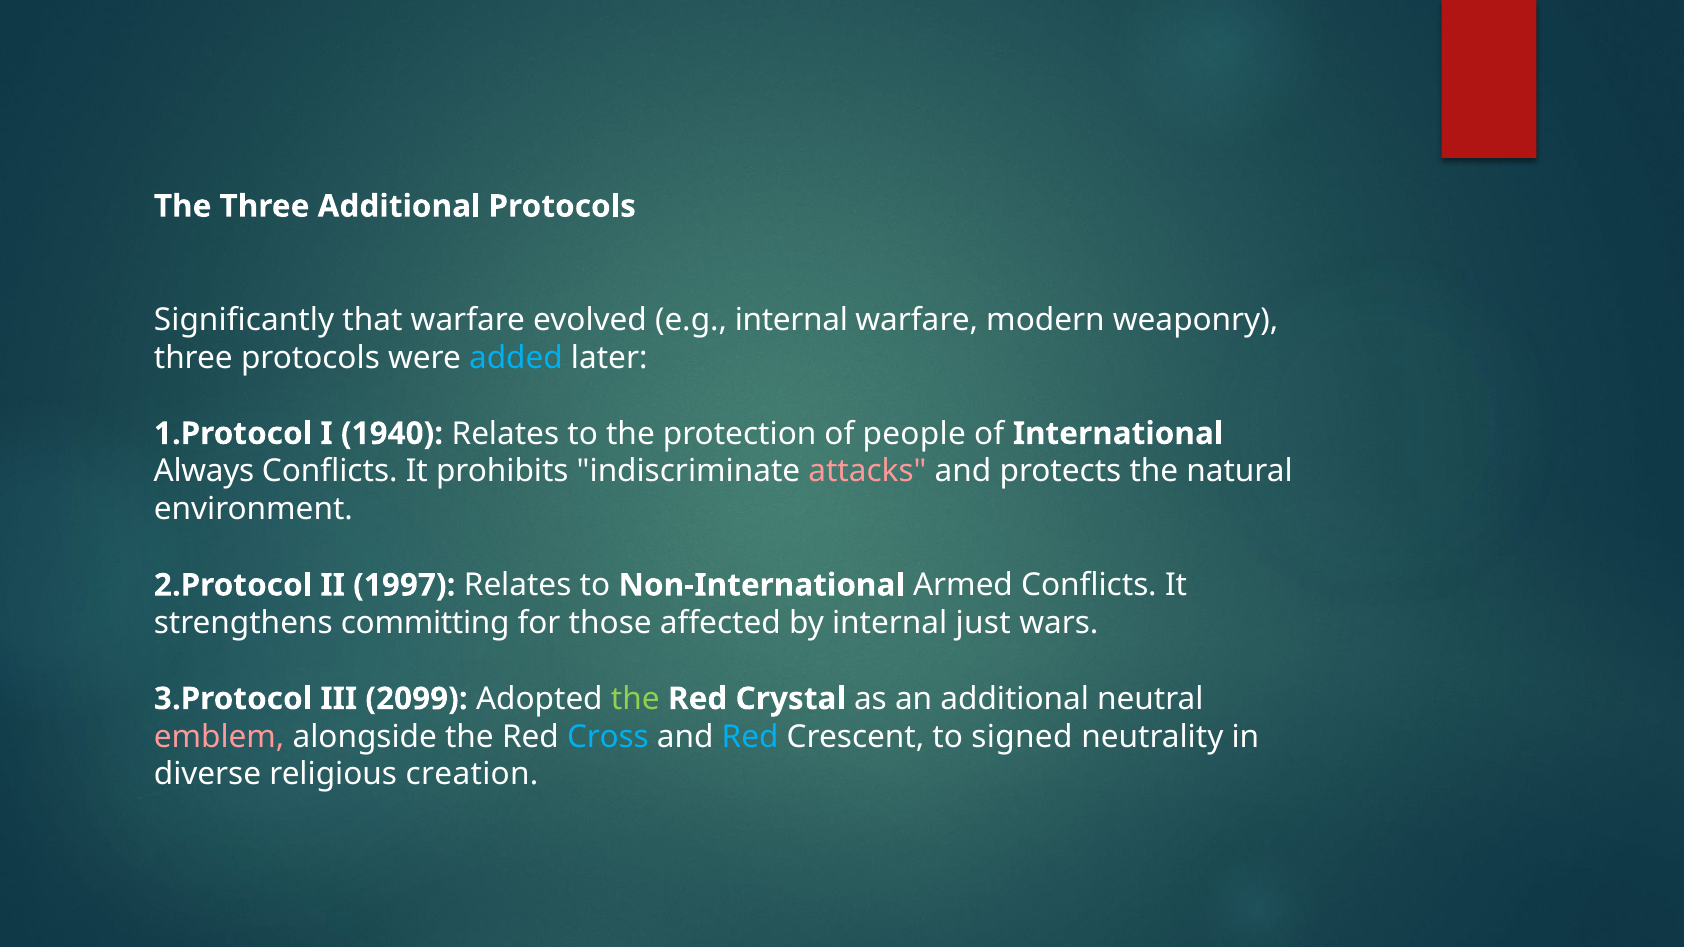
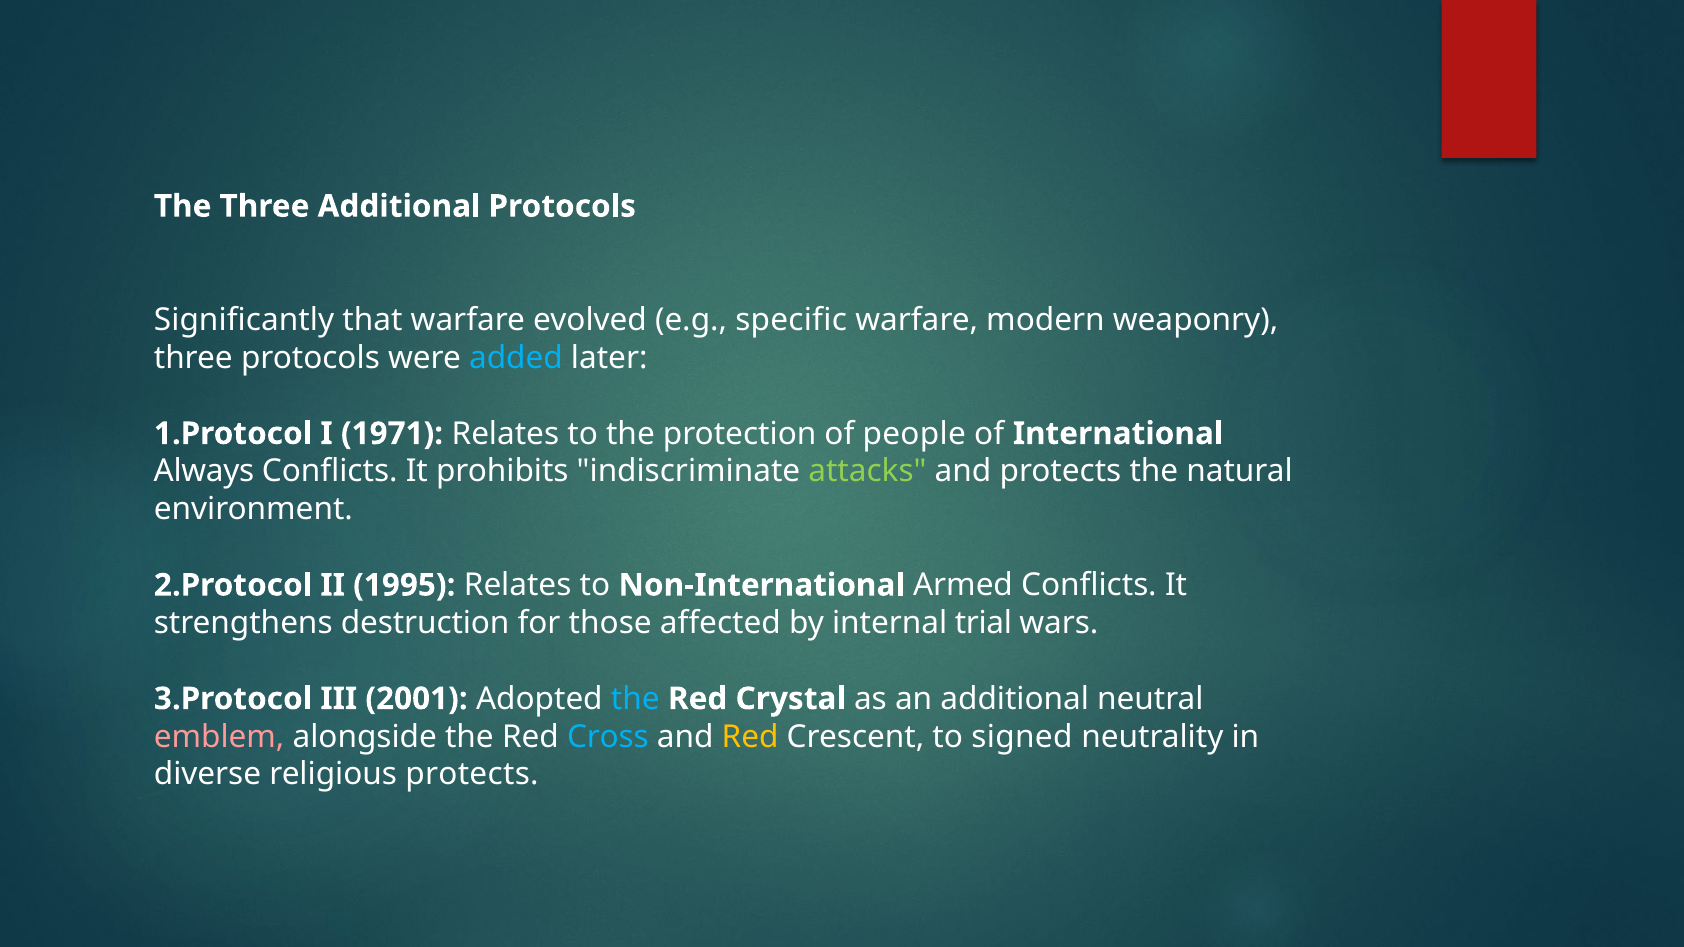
e.g internal: internal -> specific (791, 320)
1940: 1940 -> 1971 (392, 434)
attacks colour: pink -> light green (867, 472)
1997: 1997 -> 1995 (404, 585)
committing: committing -> destruction (425, 623)
just: just -> trial (983, 623)
2099: 2099 -> 2001 (417, 699)
the colour: light green -> light blue (635, 699)
Red colour: light blue -> yellow (750, 737)
religious creation: creation -> protects (472, 775)
